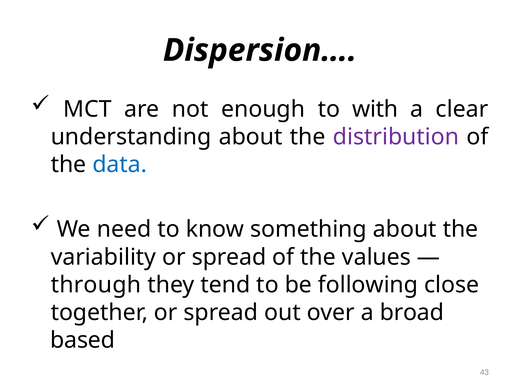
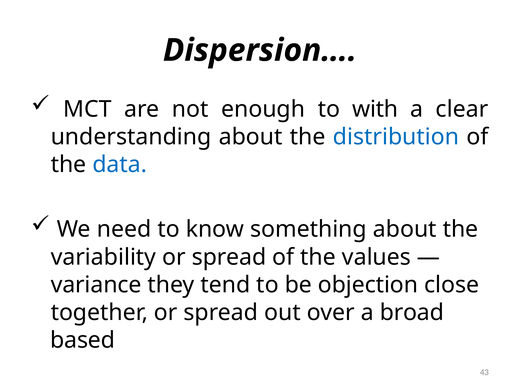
distribution colour: purple -> blue (396, 137)
through: through -> variance (96, 285)
following: following -> objection (368, 285)
